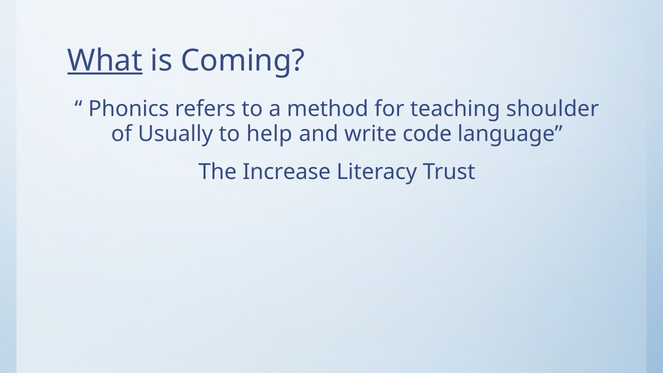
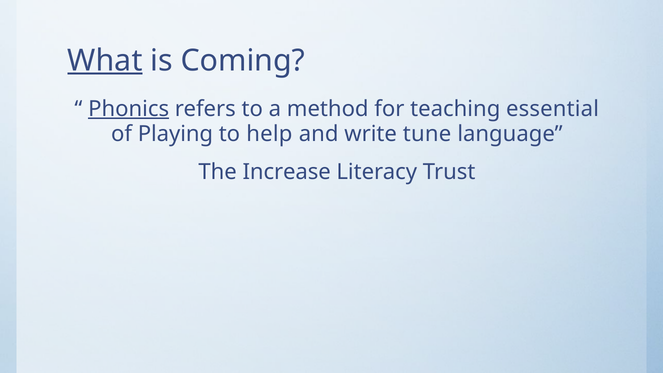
Phonics underline: none -> present (129, 109)
shoulder: shoulder -> essential (553, 109)
Usually: Usually -> Playing (175, 134)
code: code -> tune (427, 134)
